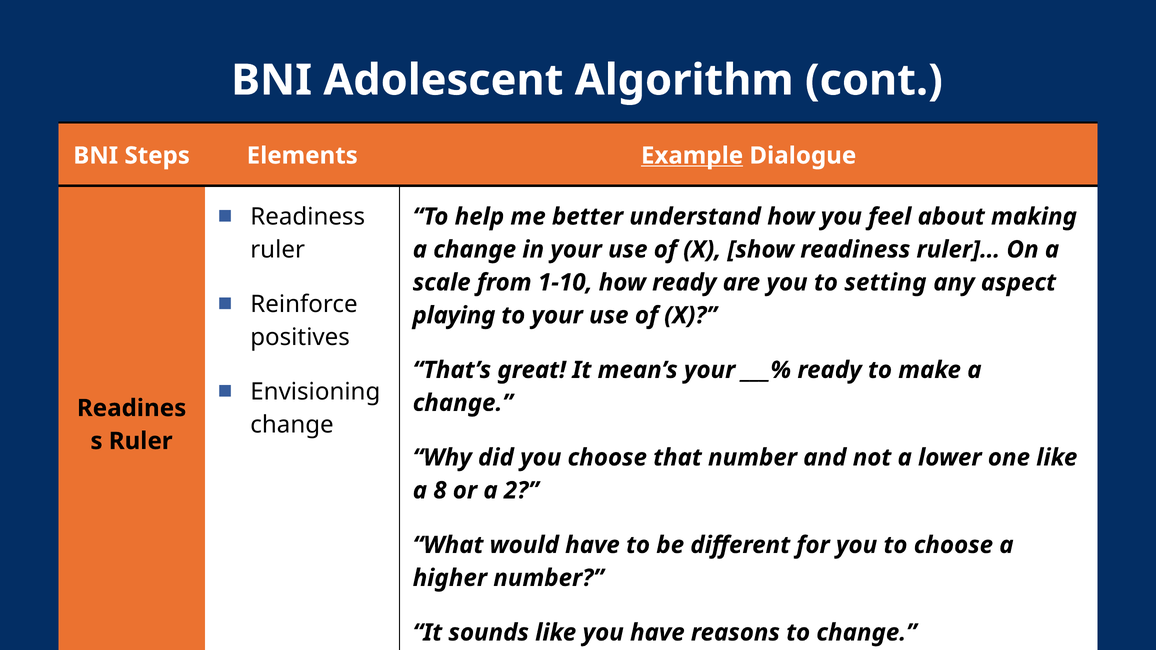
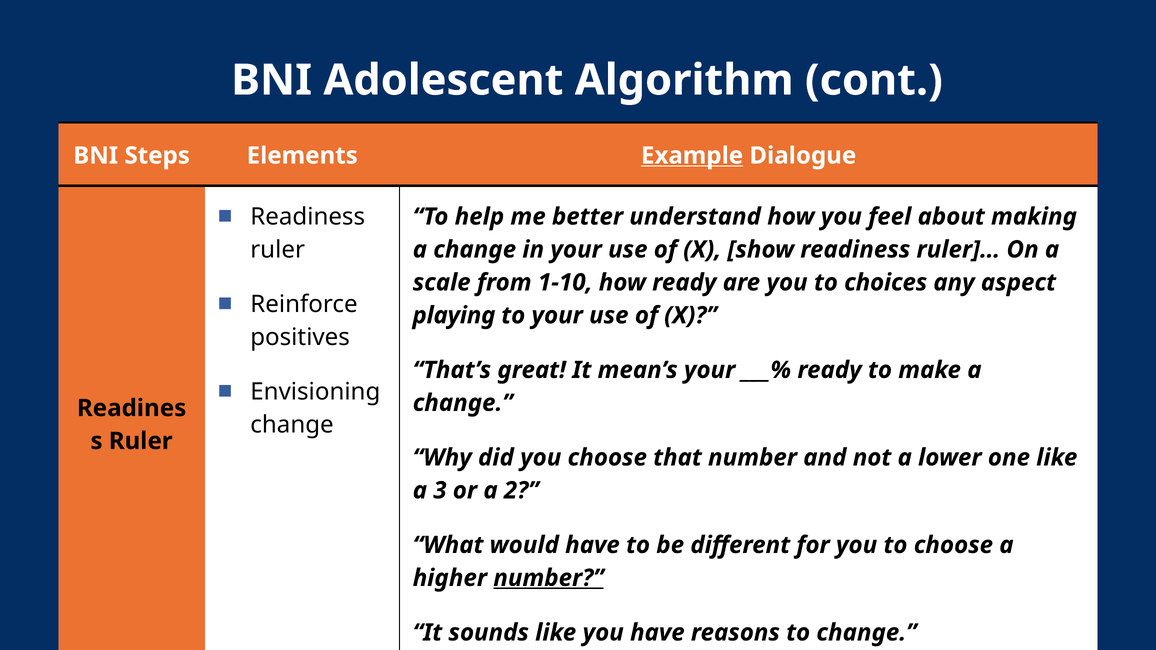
setting: setting -> choices (886, 283)
8: 8 -> 3 (440, 491)
number underline: none -> present (549, 578)
